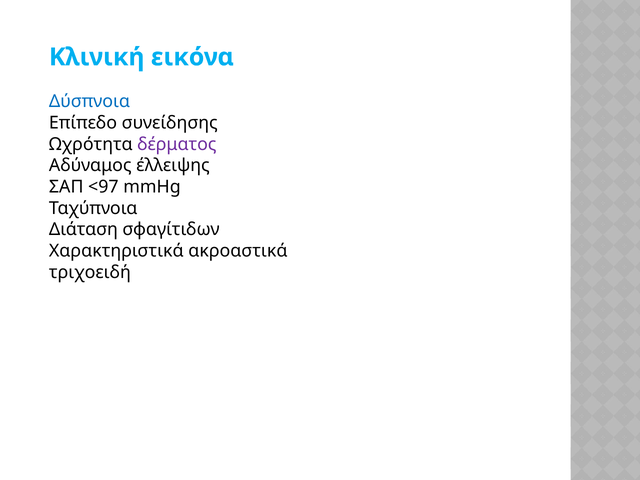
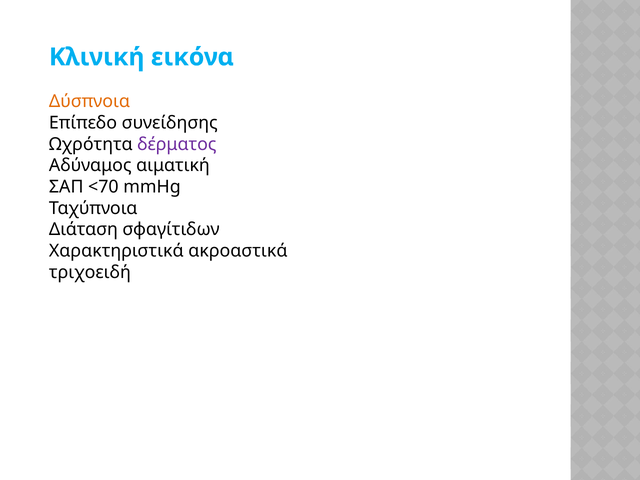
Δύσπνοια colour: blue -> orange (89, 101)
έλλειψης: έλλειψης -> αιματική (173, 165)
<97: <97 -> <70 (103, 187)
